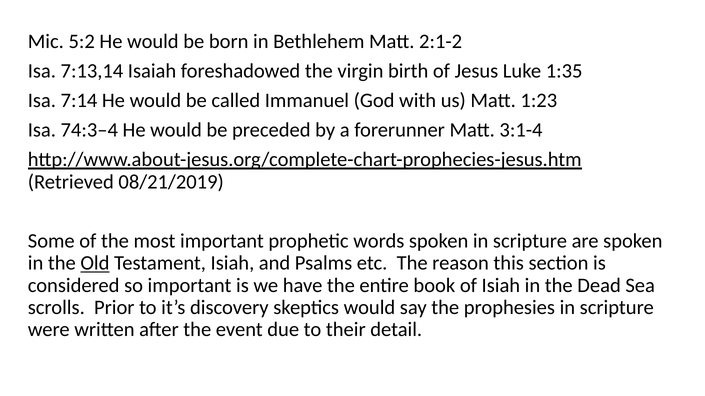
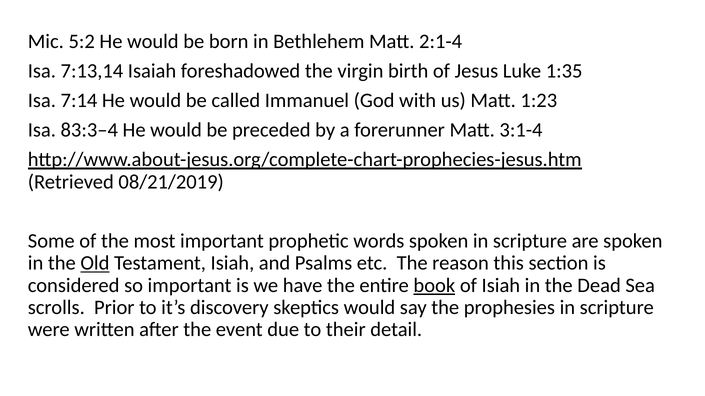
2:1-2: 2:1-2 -> 2:1-4 (441, 41)
74:3–4: 74:3–4 -> 83:3–4 (89, 130)
book underline: none -> present (434, 286)
